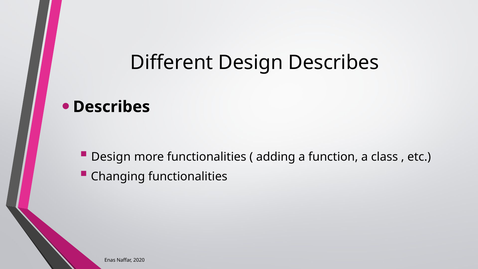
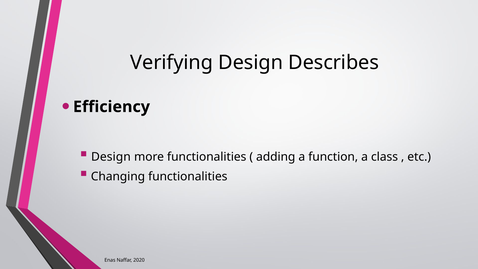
Different: Different -> Verifying (172, 63)
Describes: Describes -> Efficiency (111, 107)
